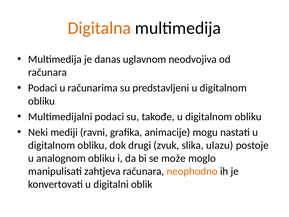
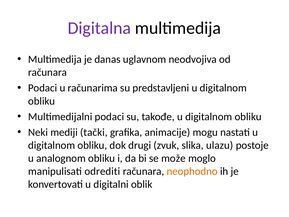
Digitalna colour: orange -> purple (99, 28)
ravni: ravni -> tački (94, 132)
zahtjeva: zahtjeva -> odrediti (102, 171)
